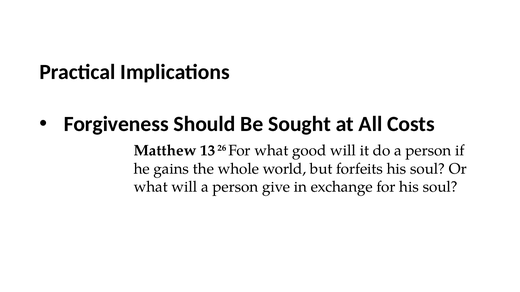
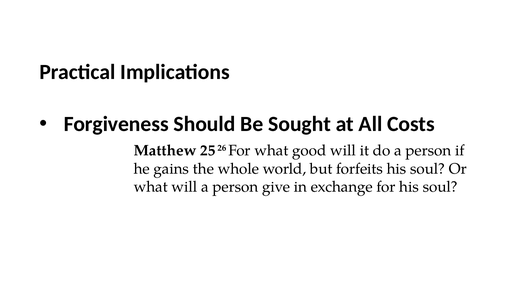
13: 13 -> 25 (208, 151)
